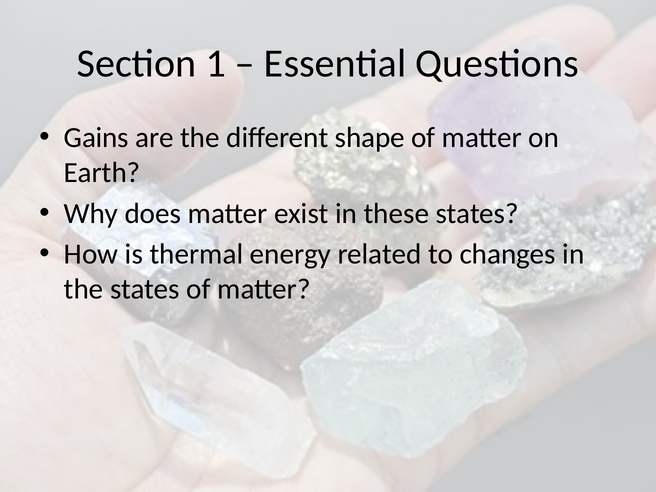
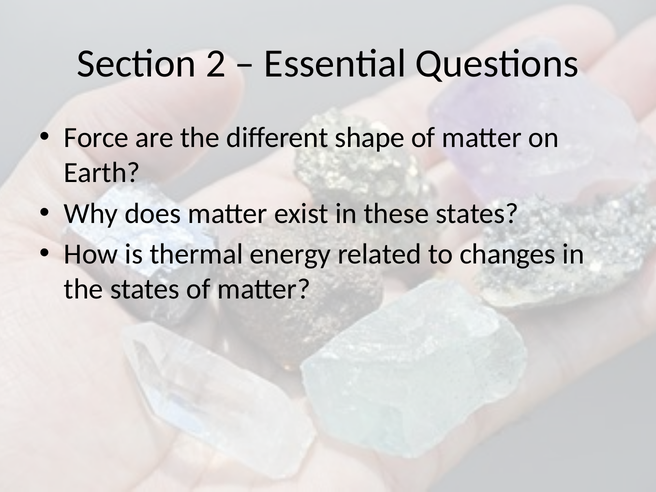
1: 1 -> 2 (216, 64)
Gains: Gains -> Force (96, 138)
